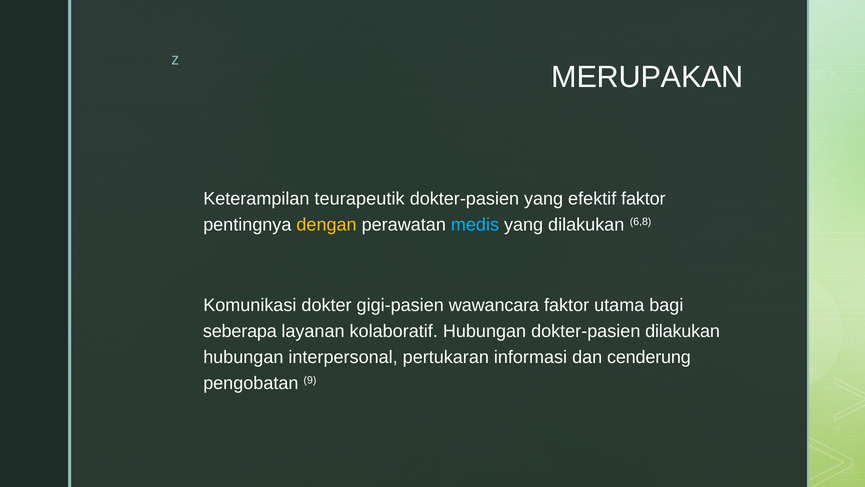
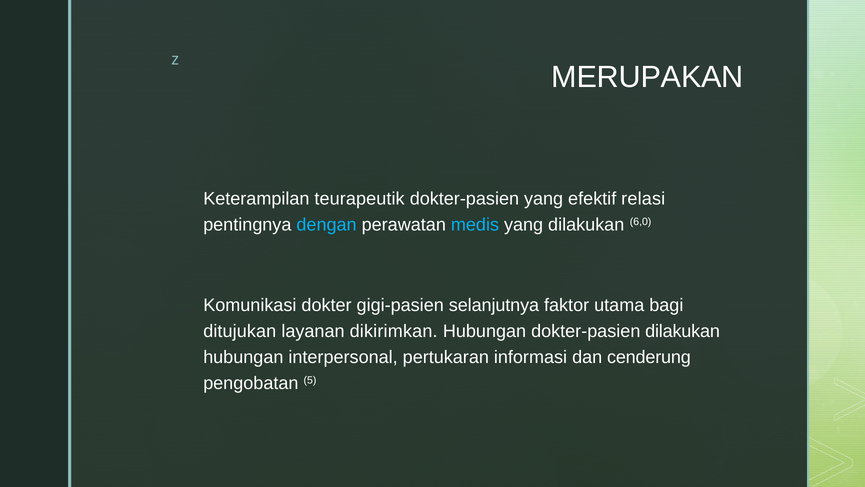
efektif faktor: faktor -> relasi (643, 199)
dengan colour: yellow -> light blue (327, 224)
6,8: 6,8 -> 6,0 (641, 222)
wawancara: wawancara -> selanjutnya (494, 305)
seberapa: seberapa -> ditujukan (240, 331)
kolaboratif: kolaboratif -> dikirimkan (394, 331)
9: 9 -> 5 (310, 380)
